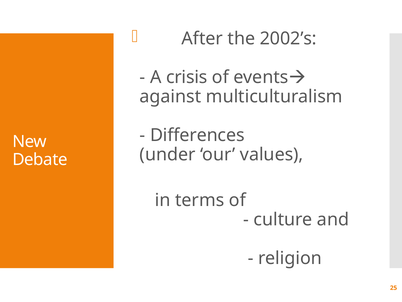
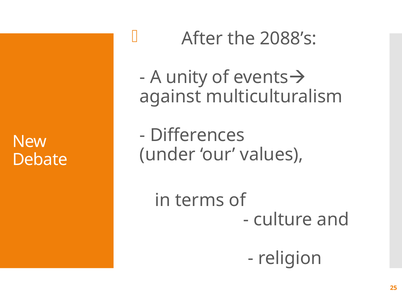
2002’s: 2002’s -> 2088’s (288, 39)
crisis: crisis -> unity (187, 77)
